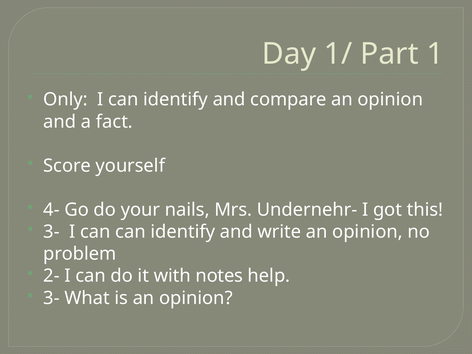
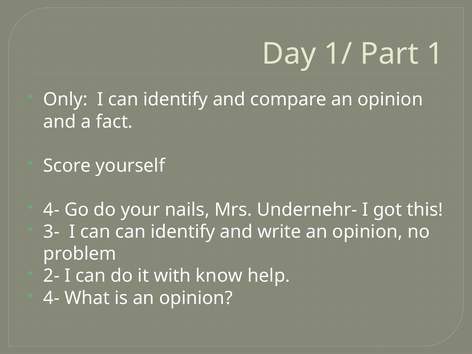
notes: notes -> know (219, 276)
3-: 3- -> 4- (52, 298)
